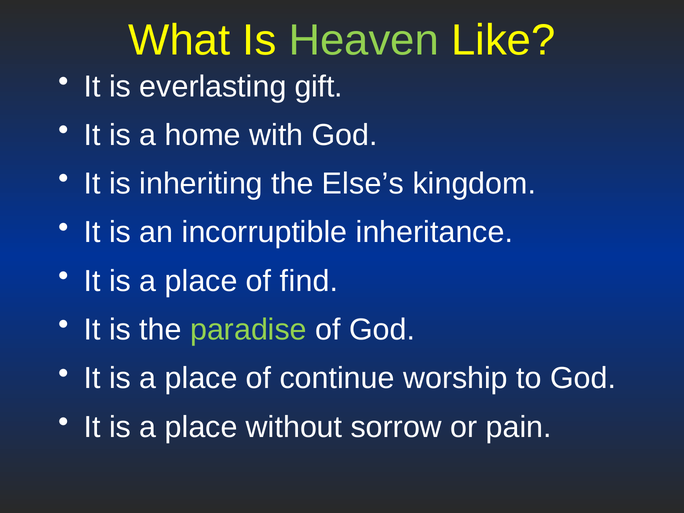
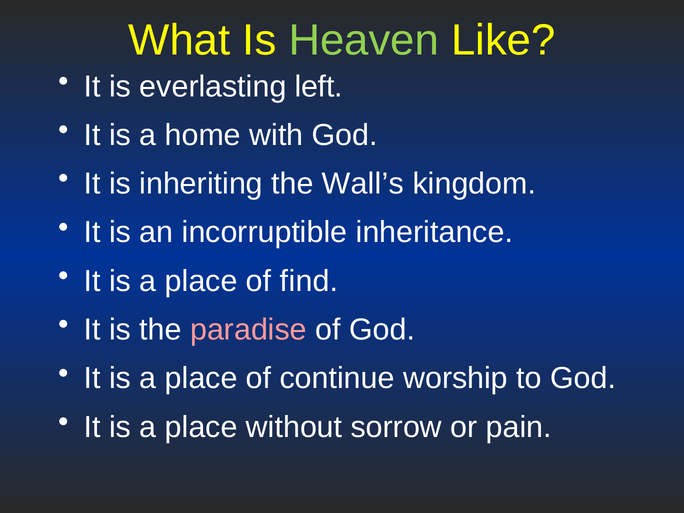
gift: gift -> left (319, 86)
Else’s: Else’s -> Wall’s (363, 184)
paradise colour: light green -> pink (248, 330)
